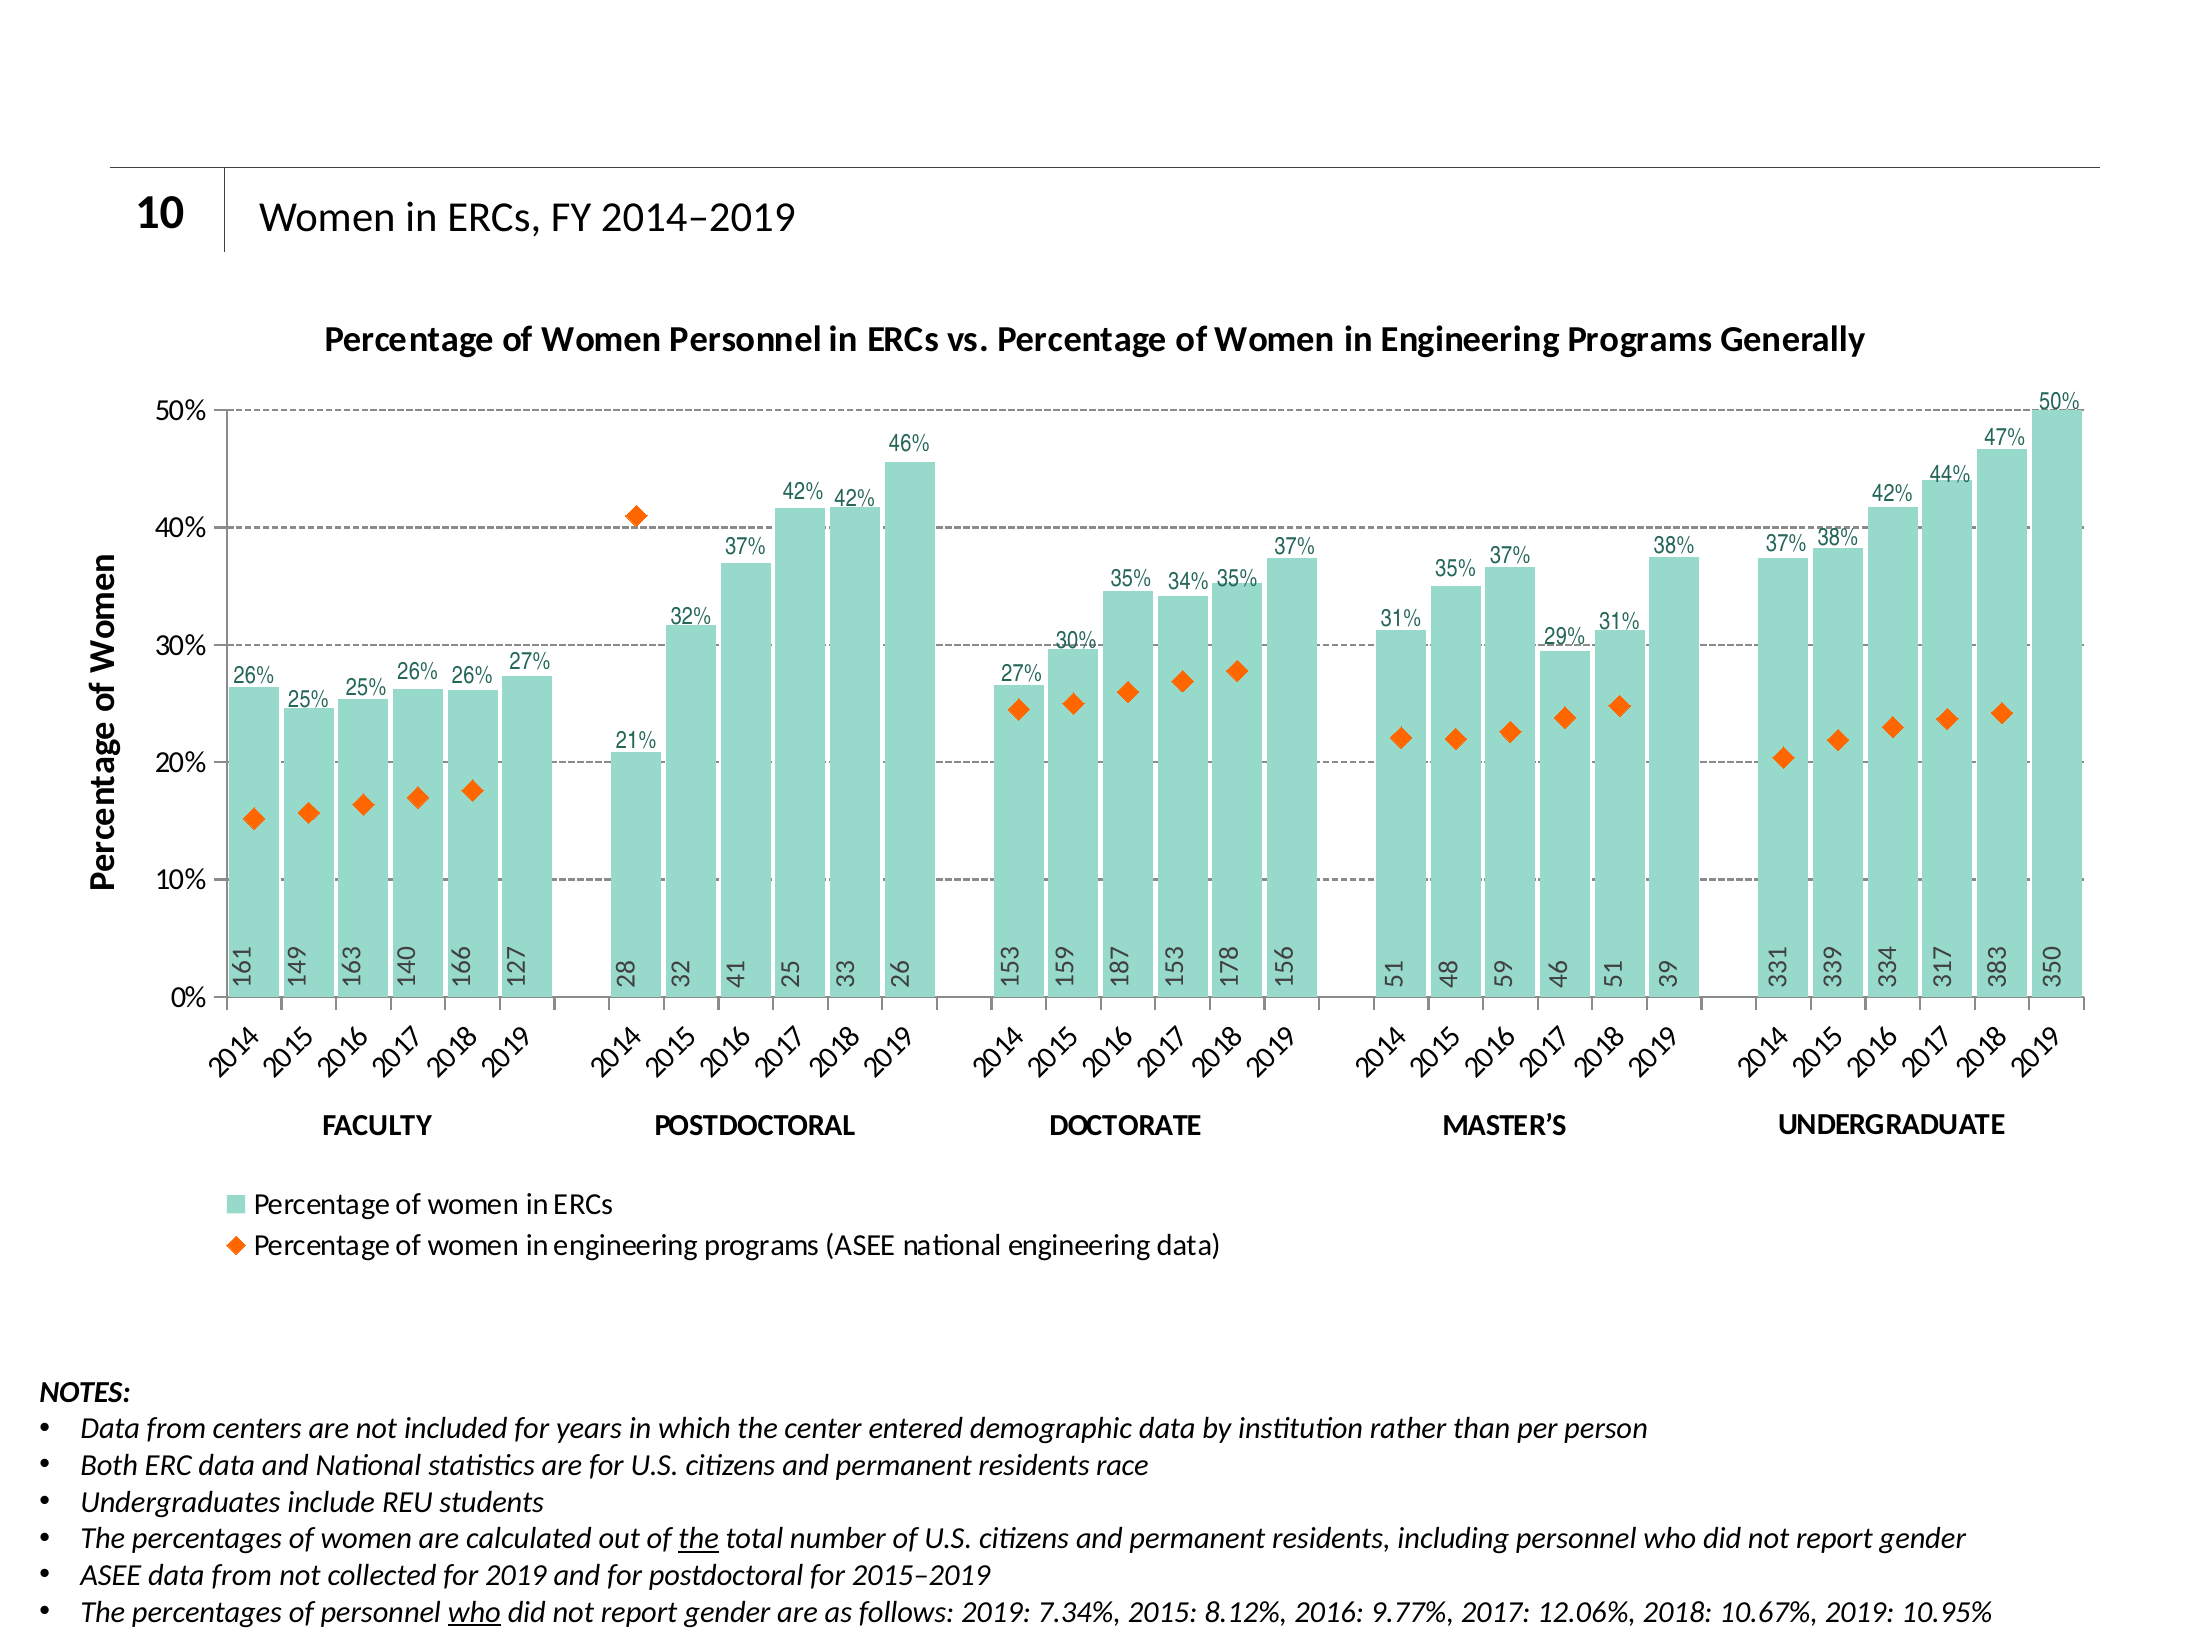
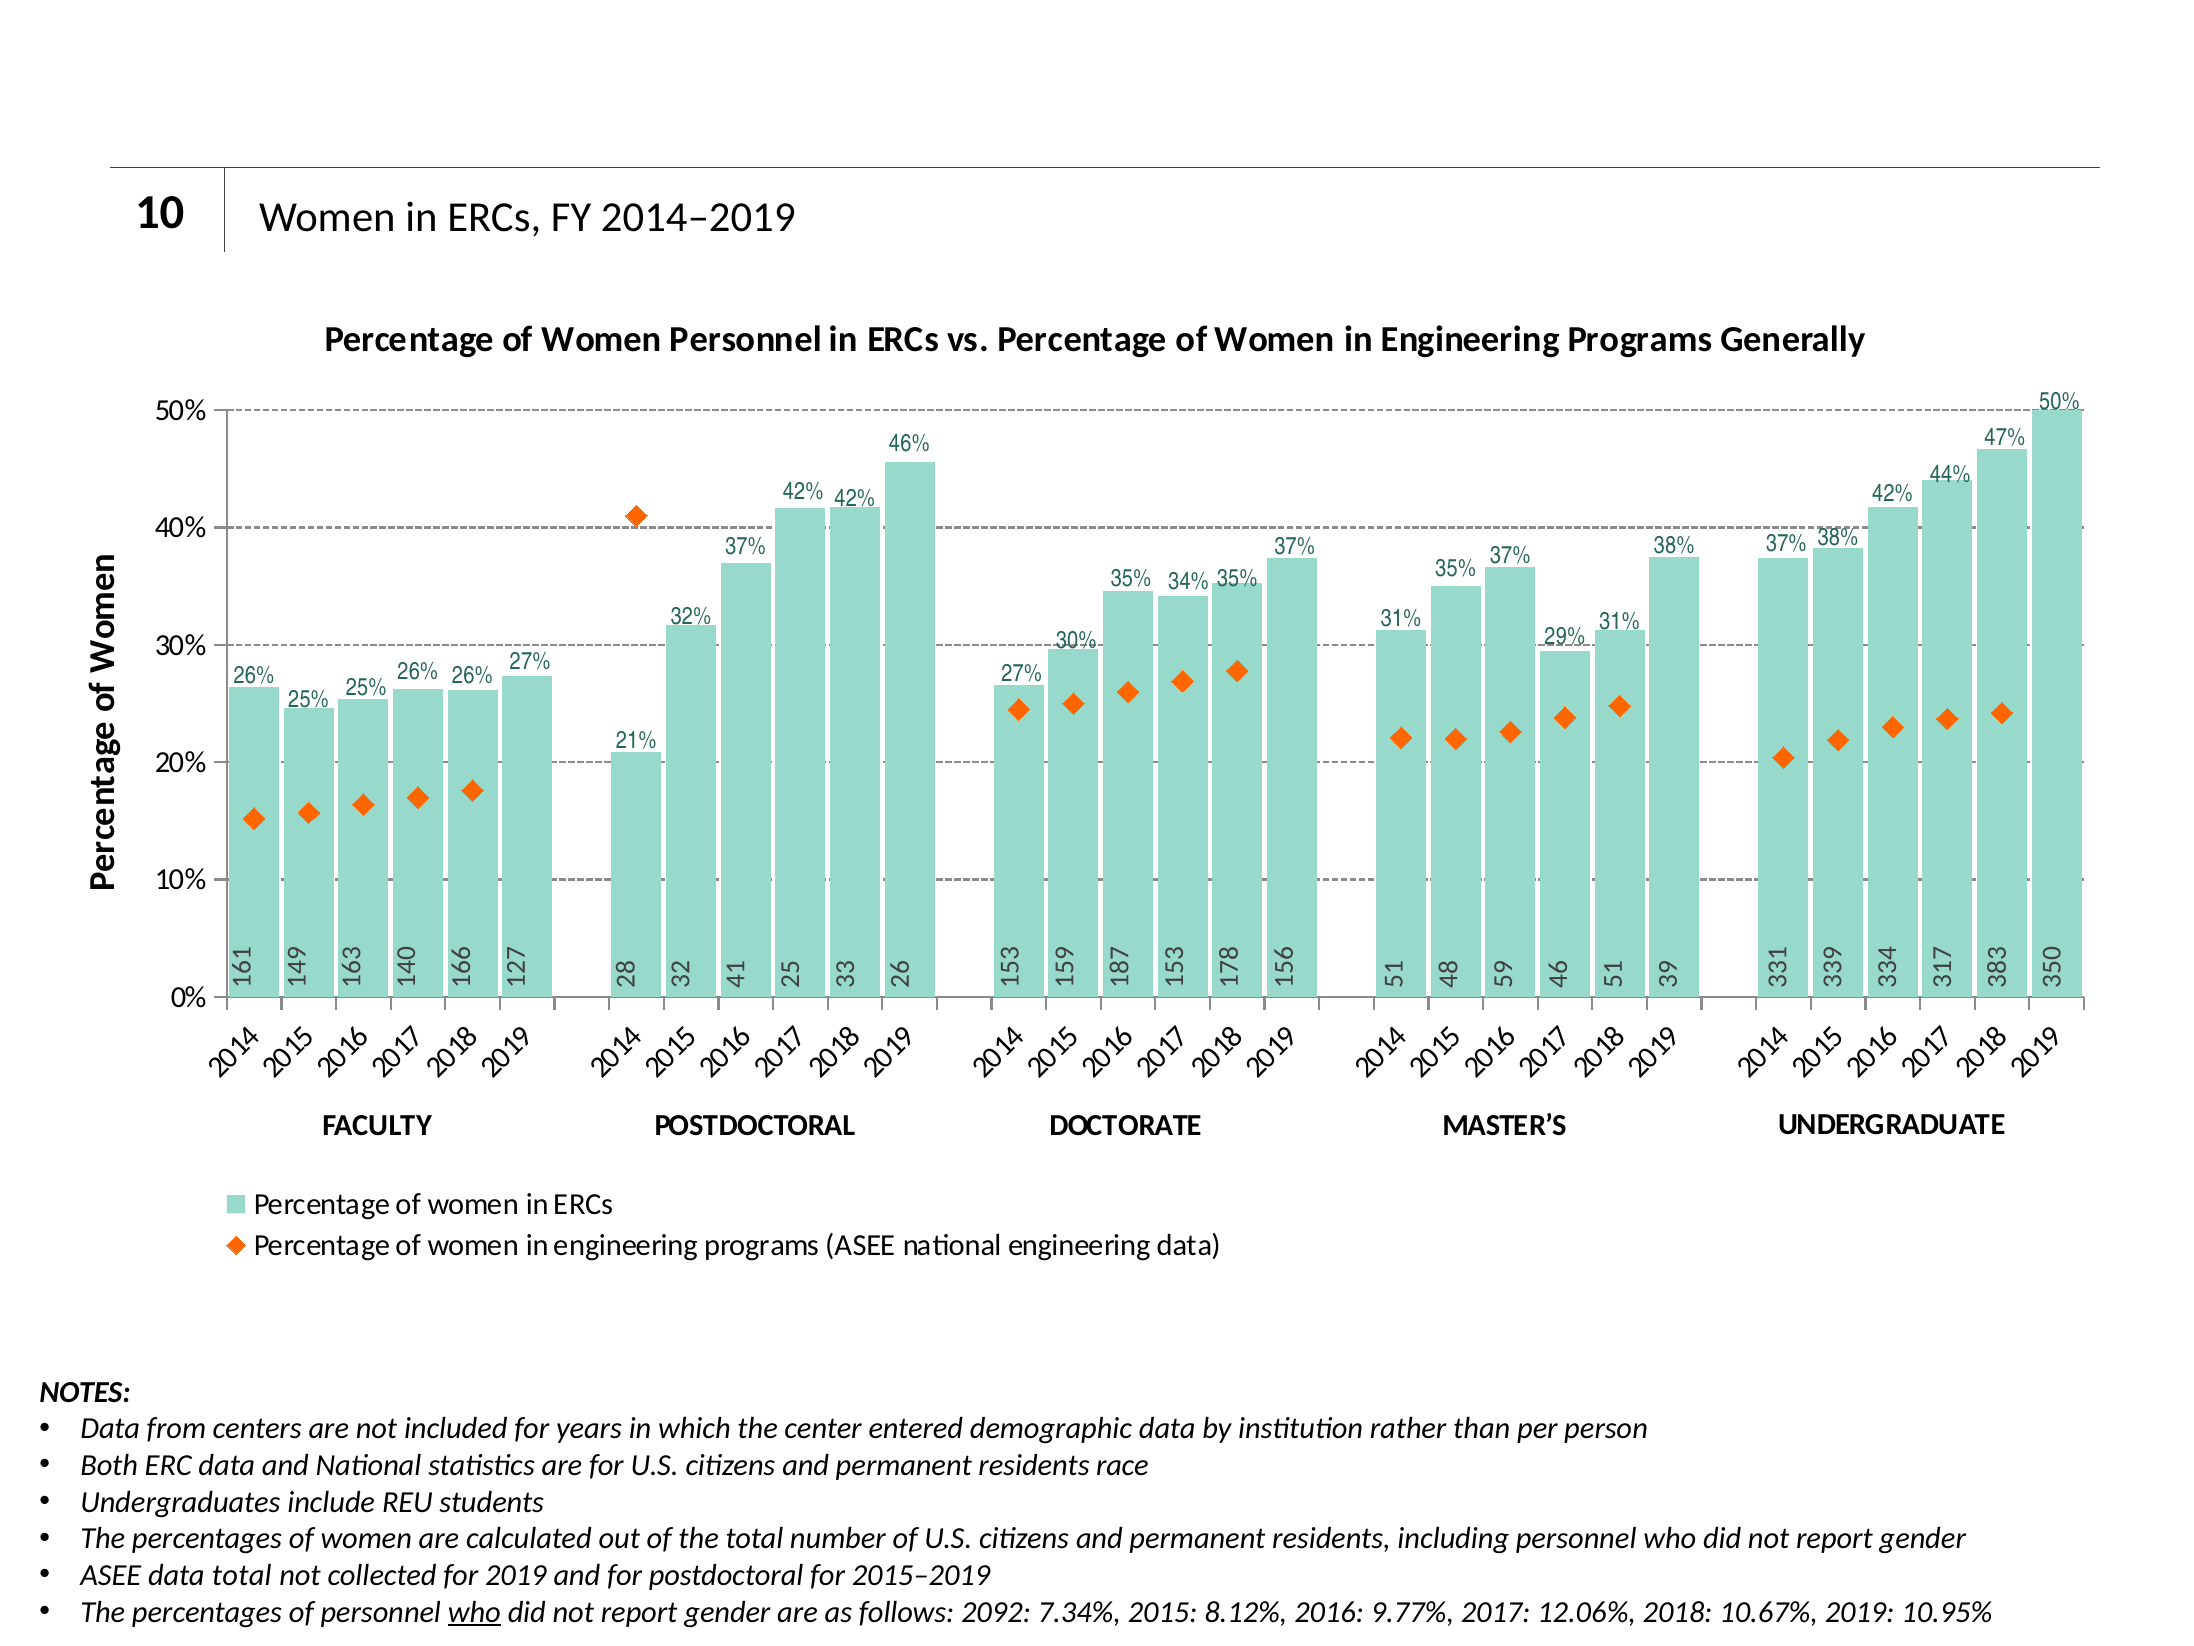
the underline: present -> none (699, 1538)
ASEE data from: from -> total (242, 1575)
follows 2019: 2019 -> 2092 (996, 1612)
